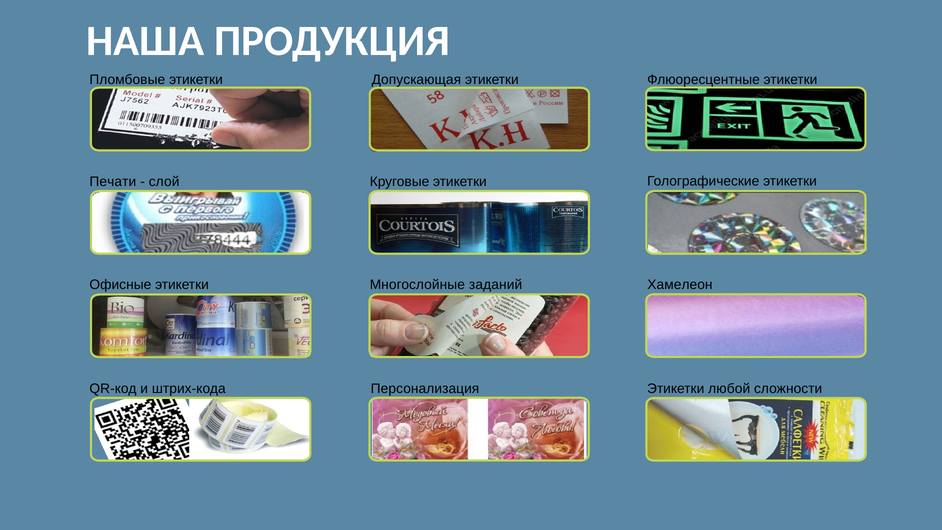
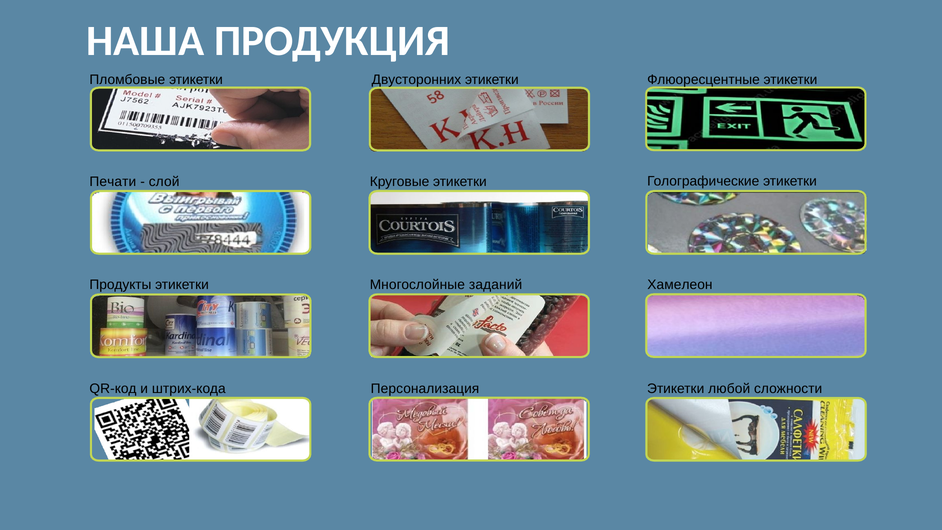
Допускающая: Допускающая -> Двусторонних (416, 80)
Офисные: Офисные -> Продукты (120, 284)
